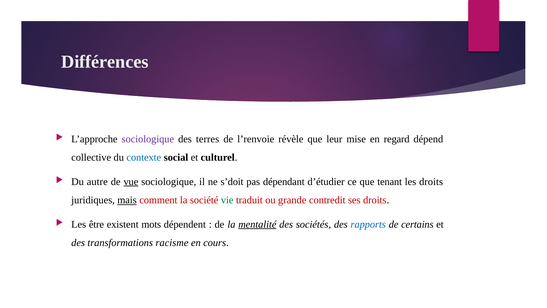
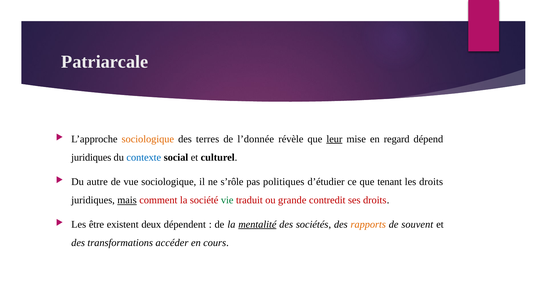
Différences: Différences -> Patriarcale (105, 62)
sociologique colour: purple -> orange (148, 139)
l’renvoie: l’renvoie -> l’donnée (256, 139)
leur underline: none -> present (334, 139)
collective: collective -> juridiques (91, 157)
vue underline: present -> none (131, 182)
s’doit: s’doit -> s’rôle (232, 182)
dépendant: dépendant -> politiques (284, 182)
mots: mots -> deux (151, 224)
rapports colour: blue -> orange (368, 224)
certains: certains -> souvent (417, 224)
racisme: racisme -> accéder (172, 243)
